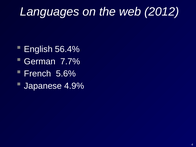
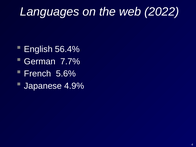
2012: 2012 -> 2022 (162, 12)
